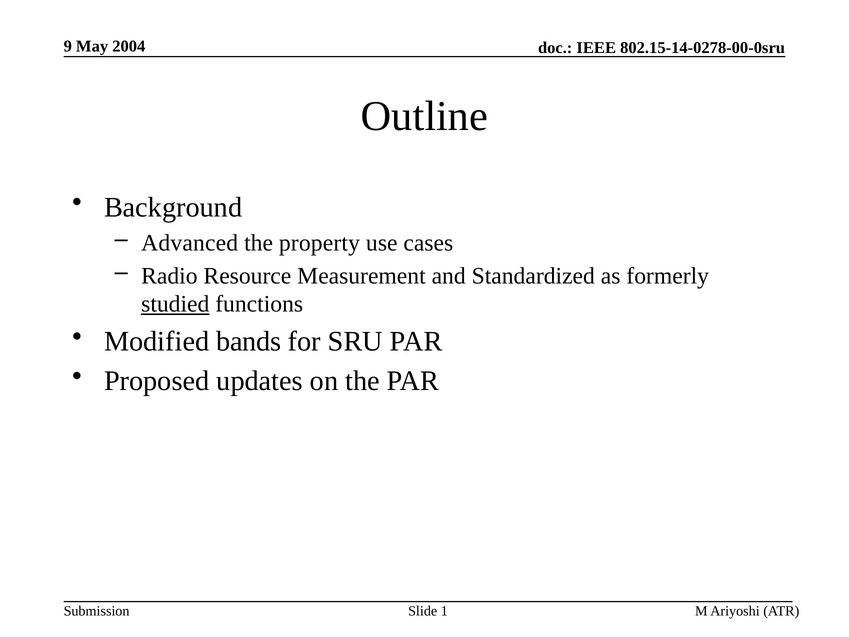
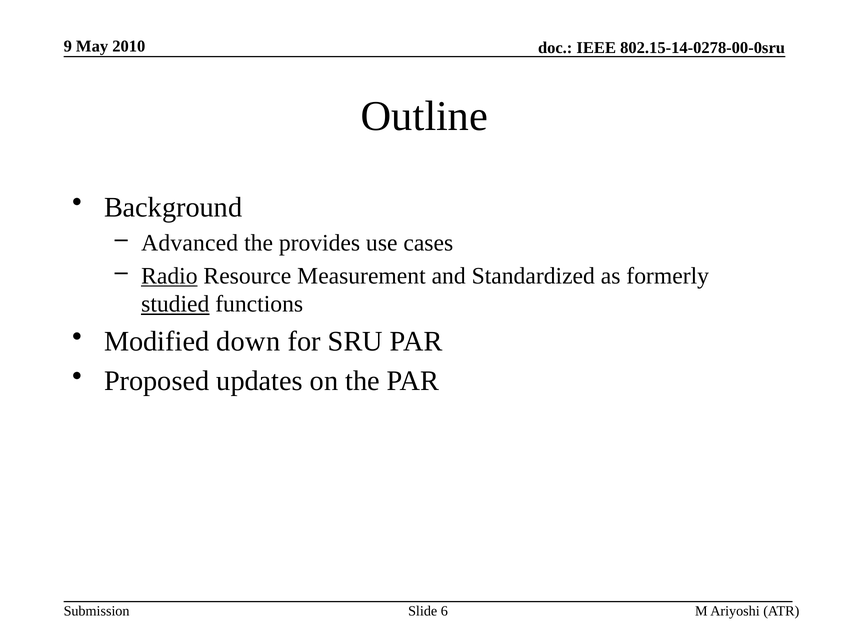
2004: 2004 -> 2010 (129, 46)
property: property -> provides (320, 243)
Radio underline: none -> present (169, 276)
bands: bands -> down (248, 341)
1: 1 -> 6 (444, 611)
